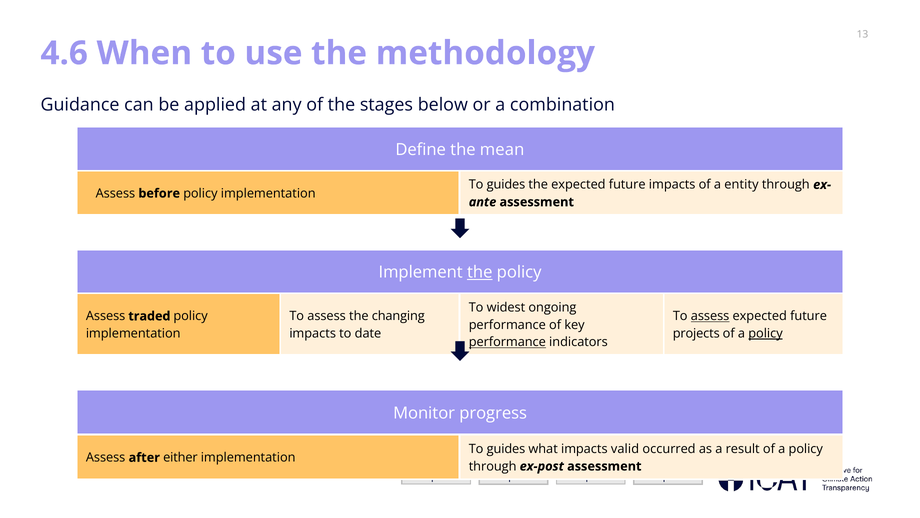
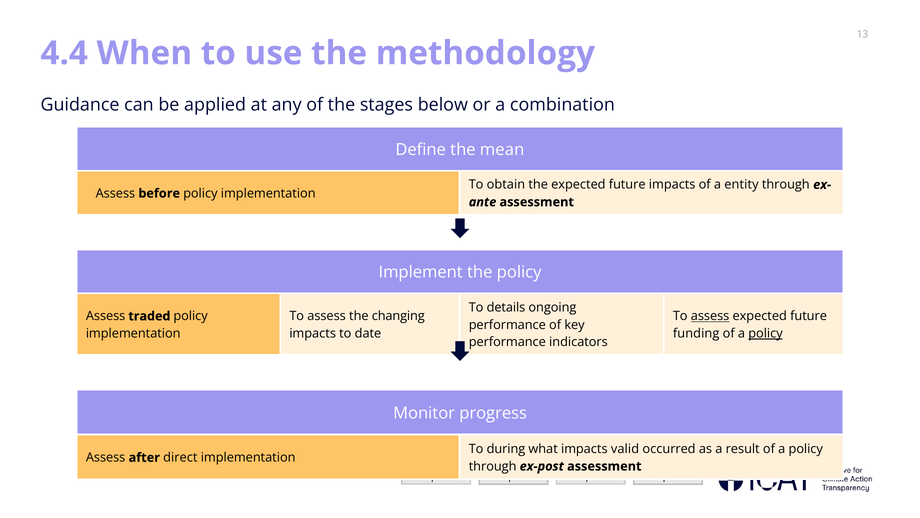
4.6: 4.6 -> 4.4 (64, 53)
guides: guides -> obtain (506, 185)
the underline: present -> none (480, 272)
widest: widest -> details (506, 307)
projects: projects -> funding (696, 333)
performance underline: present -> none (507, 342)
guides: guides -> during (506, 449)
either: either -> direct (180, 457)
